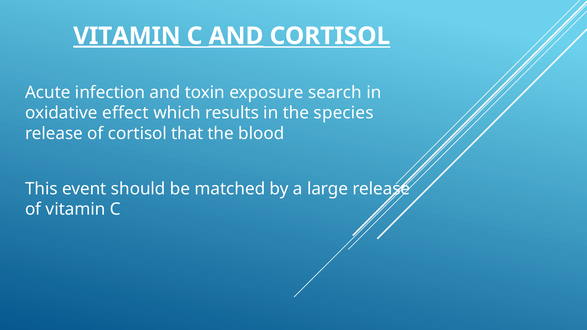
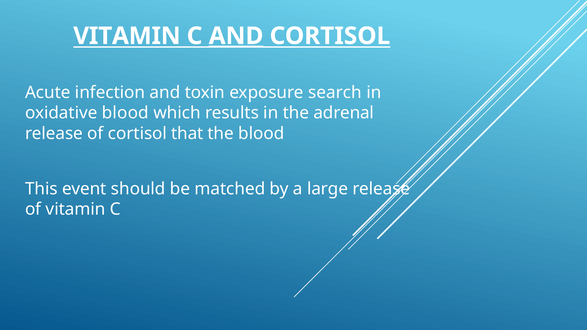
VITAMIN underline: present -> none (127, 36)
oxidative effect: effect -> blood (125, 113)
species: species -> adrenal (344, 113)
